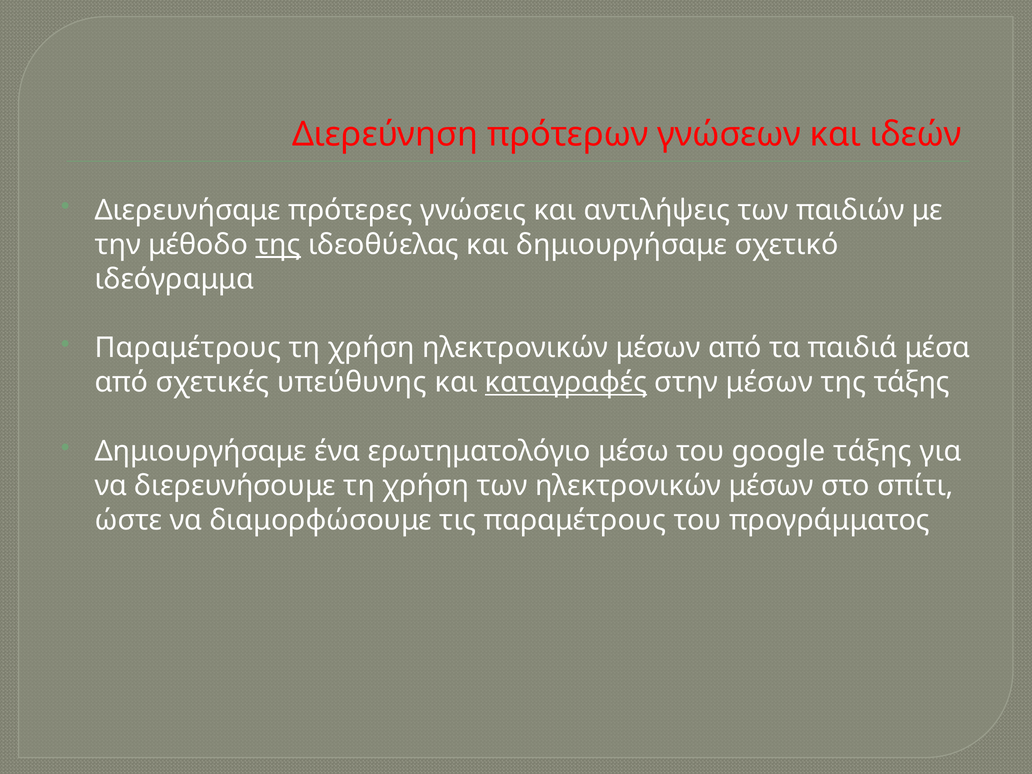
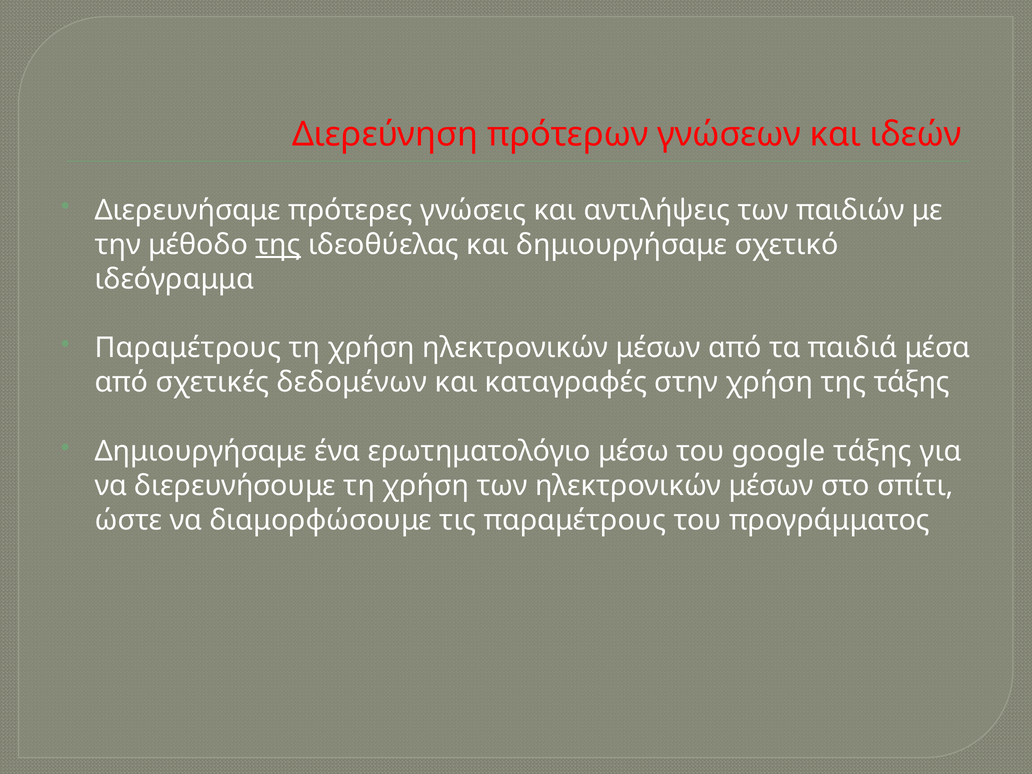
υπεύθυνης: υπεύθυνης -> δεδομένων (352, 382)
καταγραφές underline: present -> none (566, 382)
στην μέσων: μέσων -> χρήση (769, 382)
